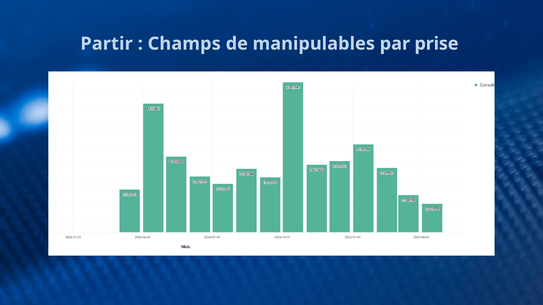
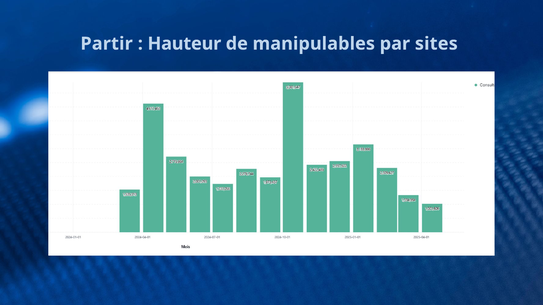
Champs: Champs -> Hauteur (184, 44)
prise: prise -> sites (436, 44)
